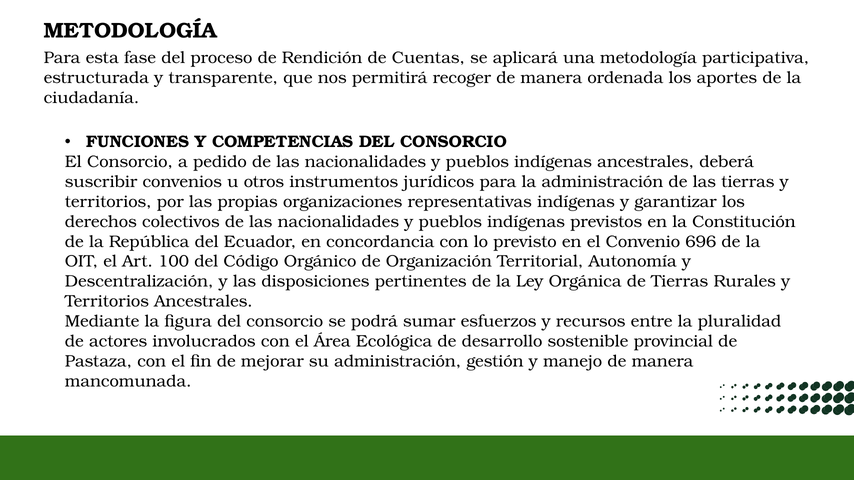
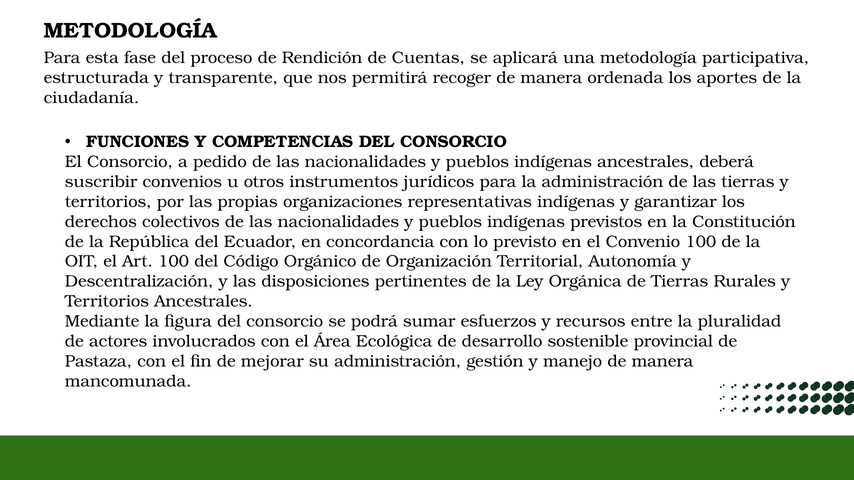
Convenio 696: 696 -> 100 (701, 242)
